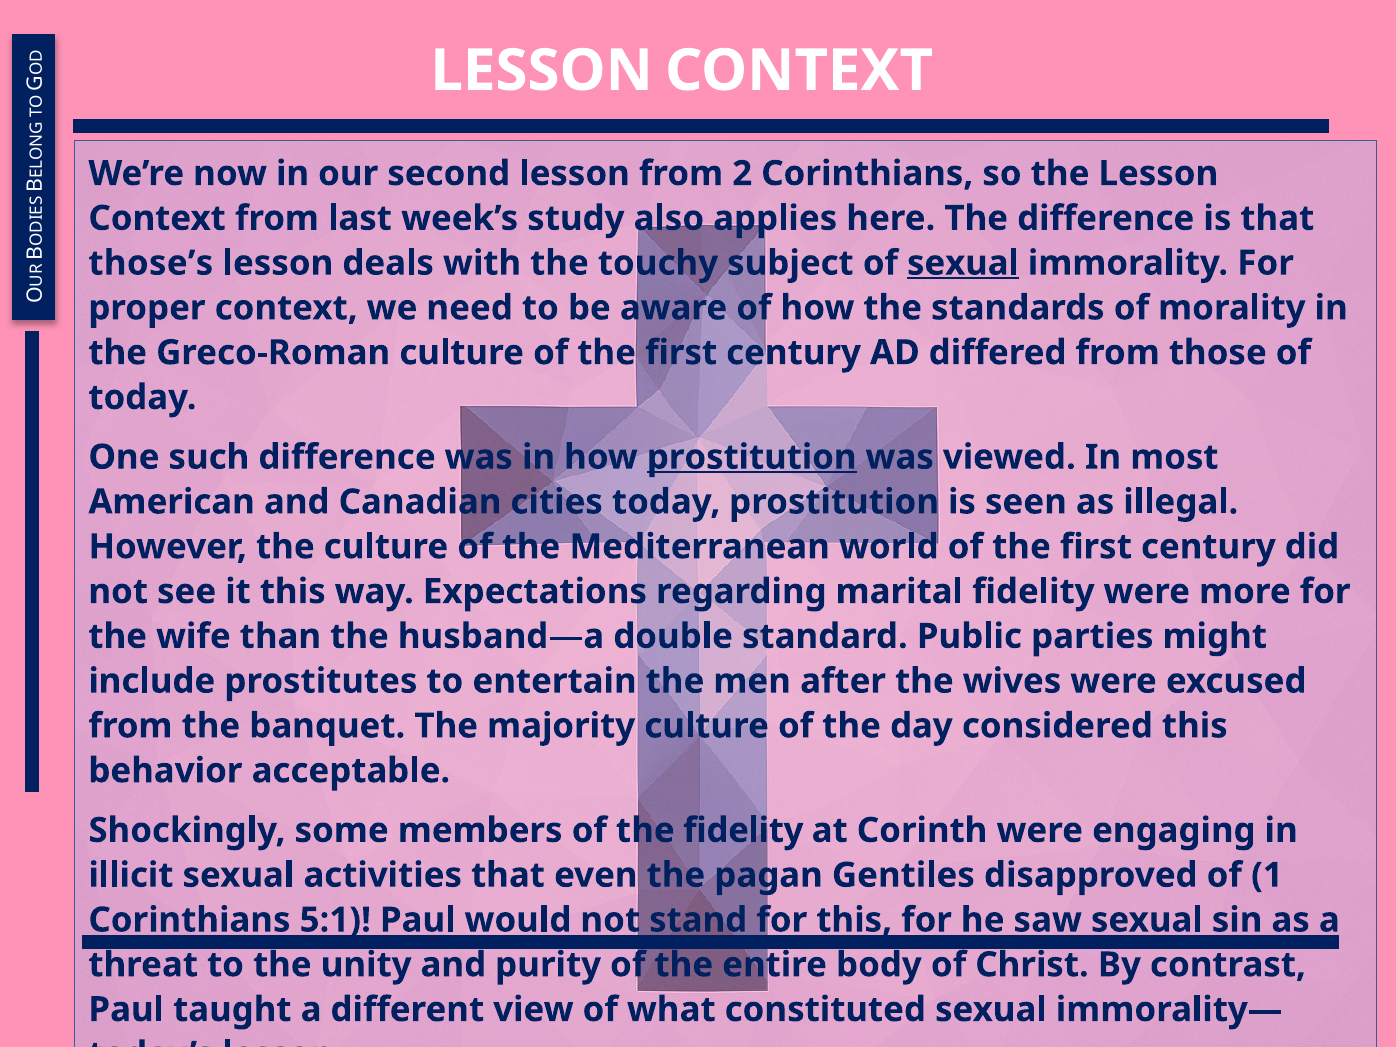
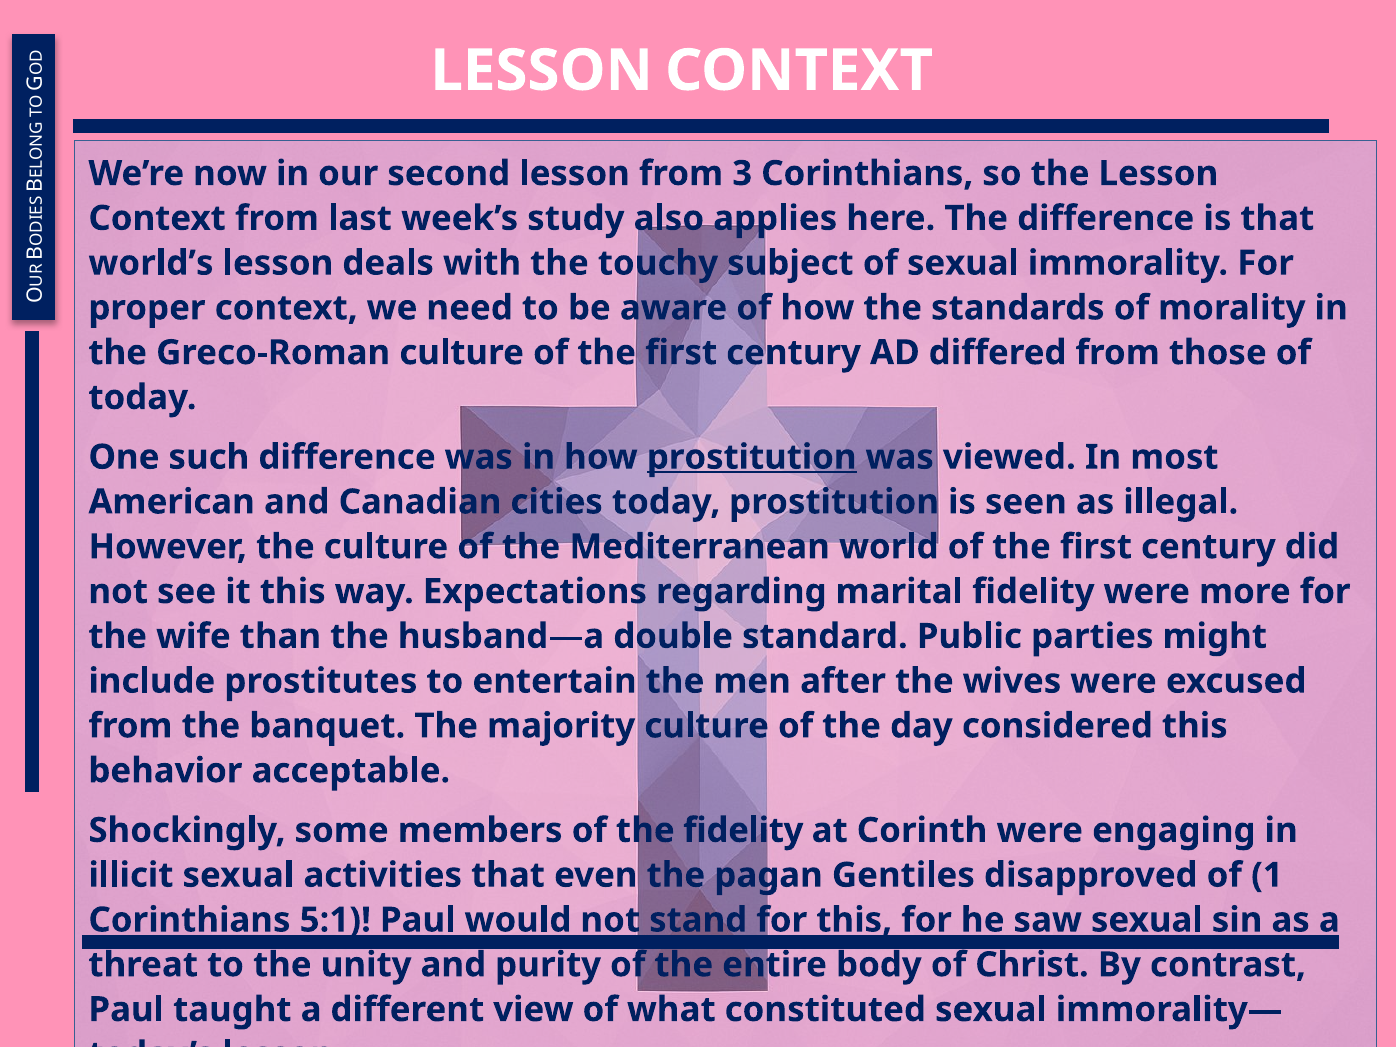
2: 2 -> 3 (742, 174)
those’s: those’s -> world’s (151, 263)
sexual underline: present -> none (963, 263)
